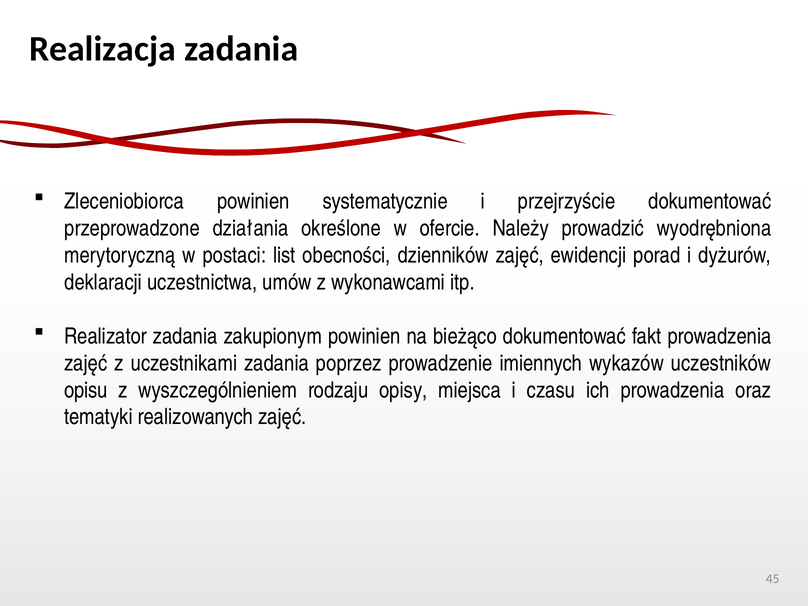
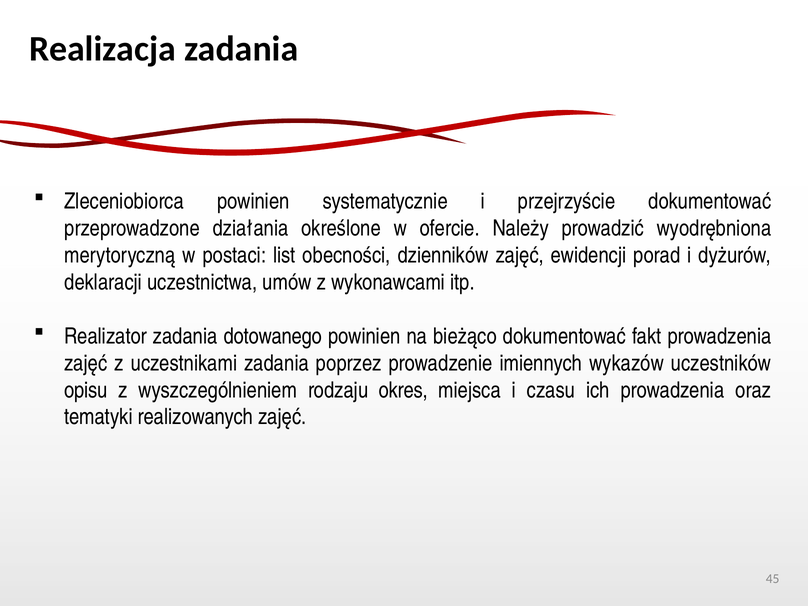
zakupionym: zakupionym -> dotowanego (273, 336)
opisy: opisy -> okres (403, 390)
